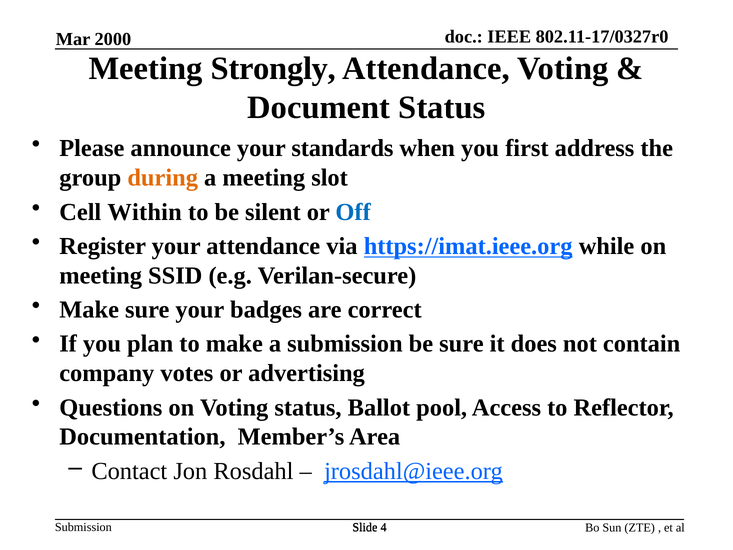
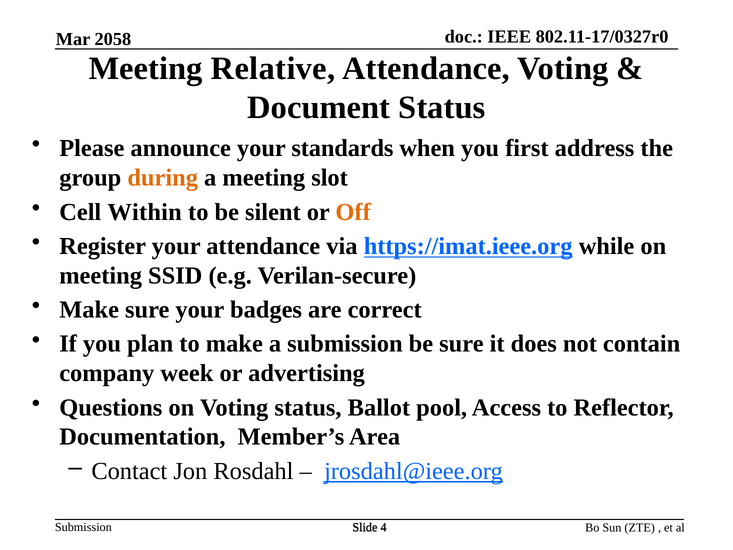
2000: 2000 -> 2058 (113, 39)
Strongly: Strongly -> Relative (273, 68)
Off colour: blue -> orange (353, 212)
votes: votes -> week (187, 373)
